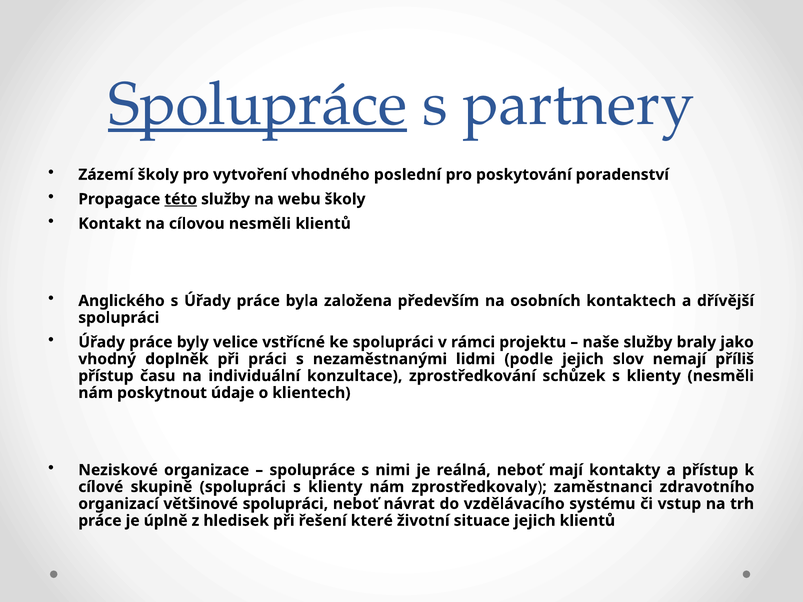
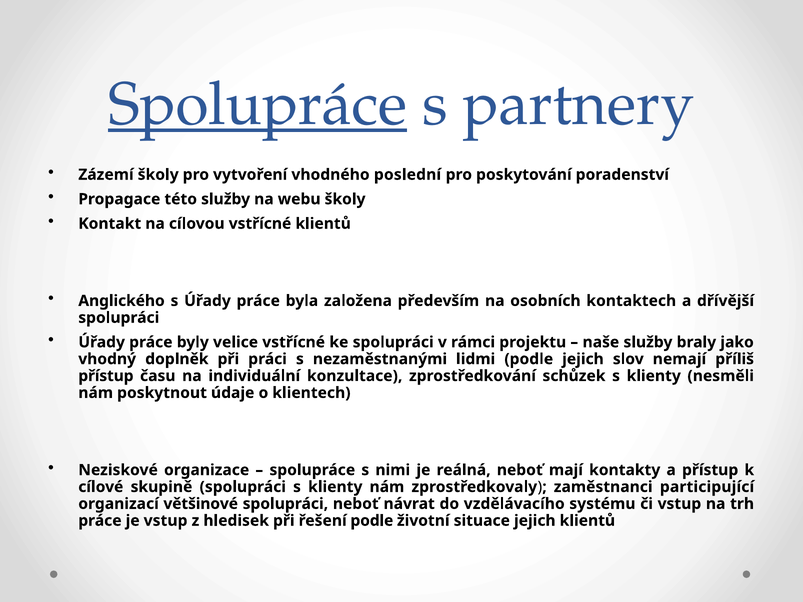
této underline: present -> none (181, 199)
cílovou nesměli: nesměli -> vstřícné (260, 224)
zdravotního: zdravotního -> participující (707, 487)
je úplně: úplně -> vstup (166, 521)
řešení které: které -> podle (372, 521)
